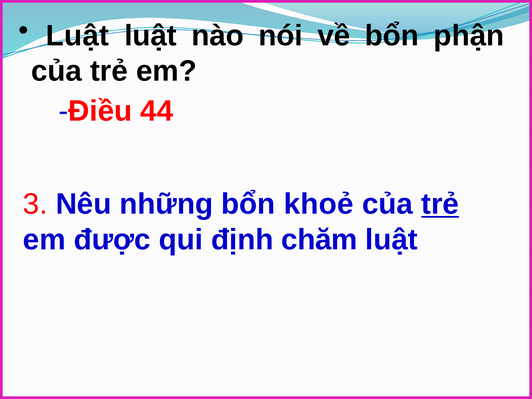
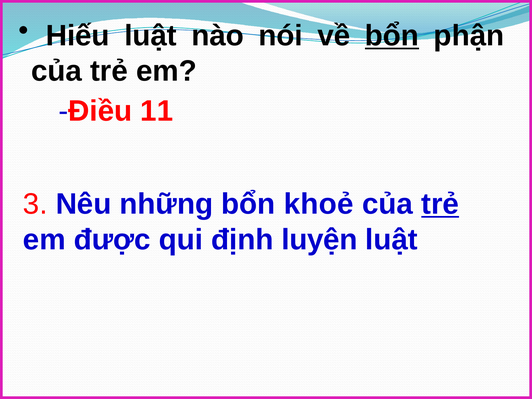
Luật: Luật -> Hiếu (78, 36)
bổn underline: none -> present (392, 36)
44: 44 -> 11 (157, 111)
chăm: chăm -> luyện (319, 240)
